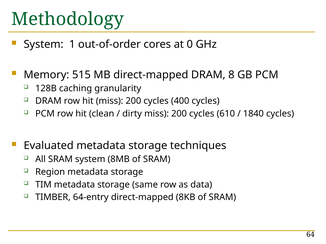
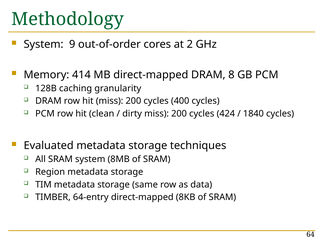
1: 1 -> 9 (72, 44)
0: 0 -> 2 (190, 44)
515: 515 -> 414 (81, 75)
610: 610 -> 424 (226, 114)
